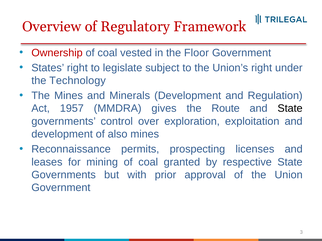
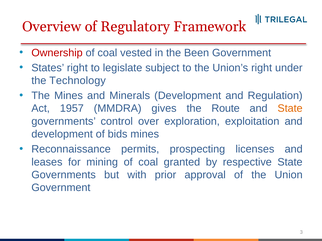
Floor: Floor -> Been (197, 53)
State colour: black -> orange (290, 109)
also: also -> bids (118, 134)
